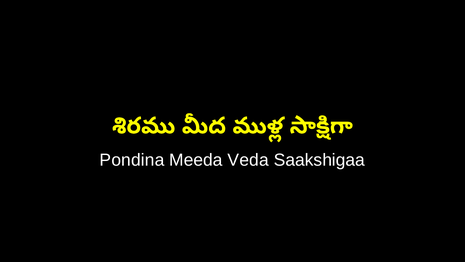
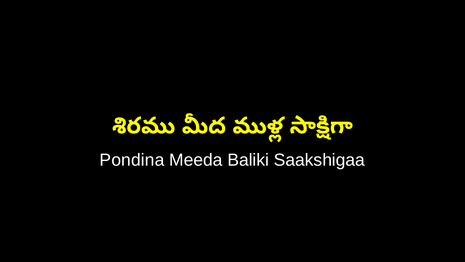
Veda: Veda -> Baliki (248, 160)
